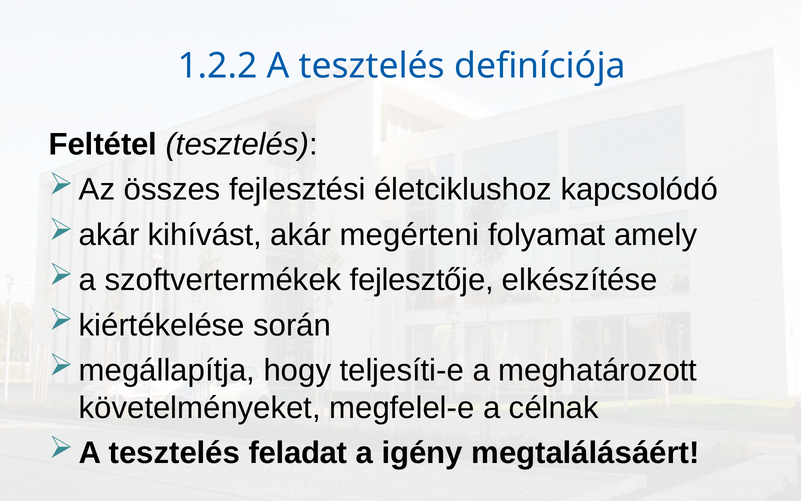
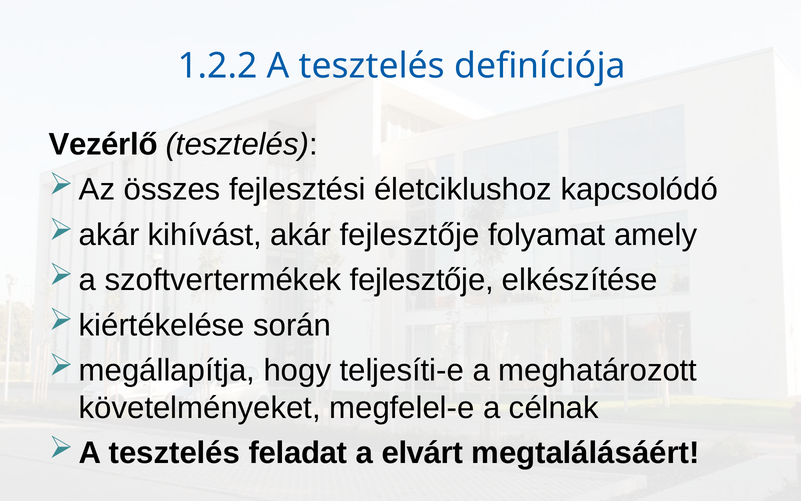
Feltétel: Feltétel -> Vezérlő (103, 144)
akár megérteni: megérteni -> fejlesztője (409, 235)
igény: igény -> elvárt (422, 453)
